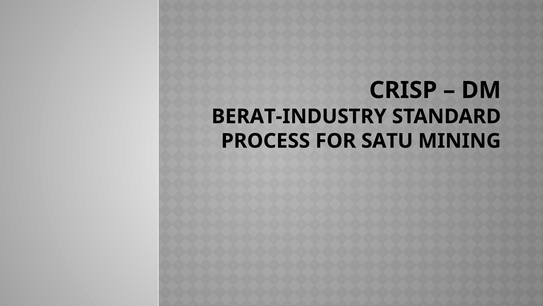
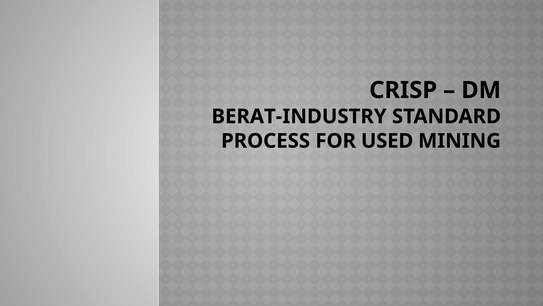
SATU: SATU -> USED (387, 141)
